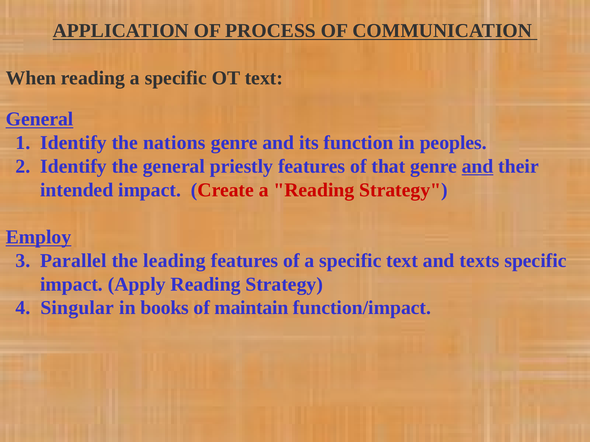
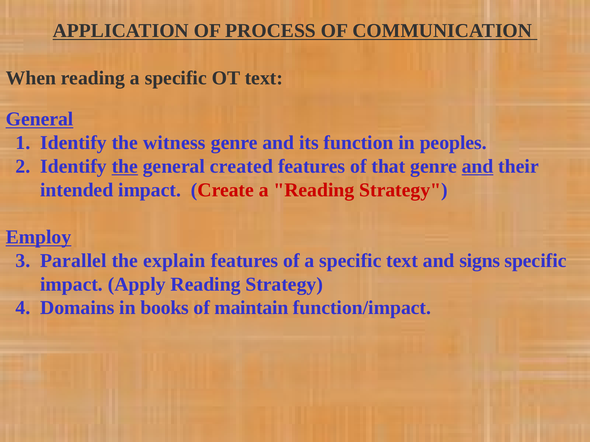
nations: nations -> witness (174, 143)
the underline: none -> present (125, 167)
priestly: priestly -> created (241, 167)
leading: leading -> explain (174, 261)
texts: texts -> signs (480, 261)
Singular: Singular -> Domains (77, 308)
